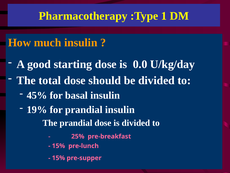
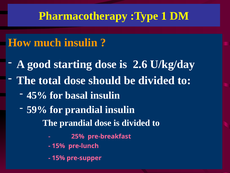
0.0: 0.0 -> 2.6 (140, 64)
19%: 19% -> 59% (37, 109)
